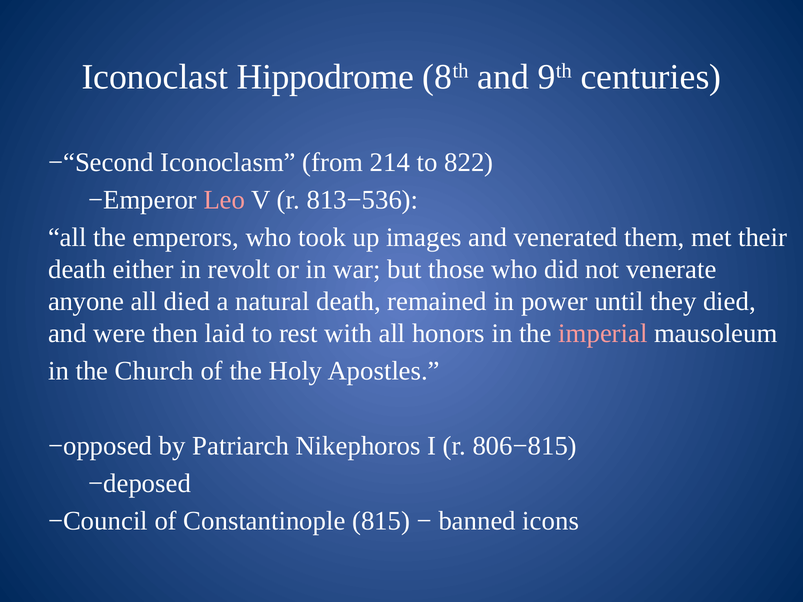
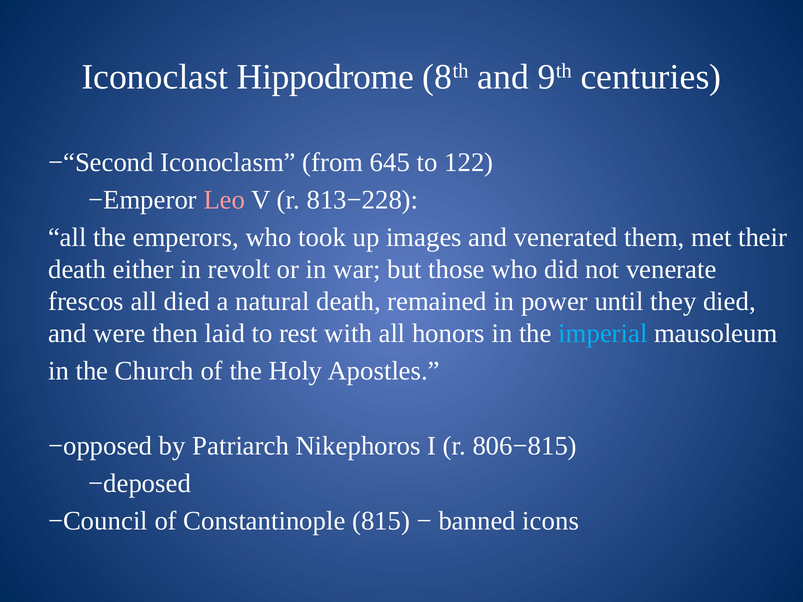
214: 214 -> 645 (390, 162)
822: 822 -> 122 (469, 162)
813−536: 813−536 -> 813−228 (362, 200)
anyone: anyone -> frescos (86, 302)
imperial colour: pink -> light blue (603, 334)
